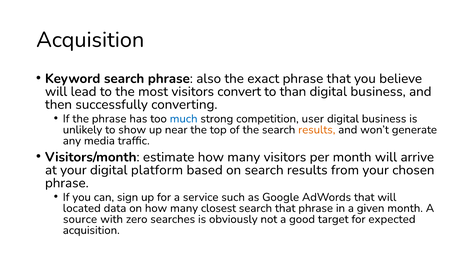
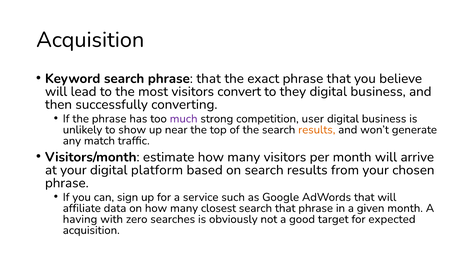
search phrase also: also -> that (209, 79)
than: than -> they (293, 92)
much colour: blue -> purple (184, 119)
media: media -> match (99, 141)
located: located -> affiliate (82, 209)
source: source -> having (80, 220)
